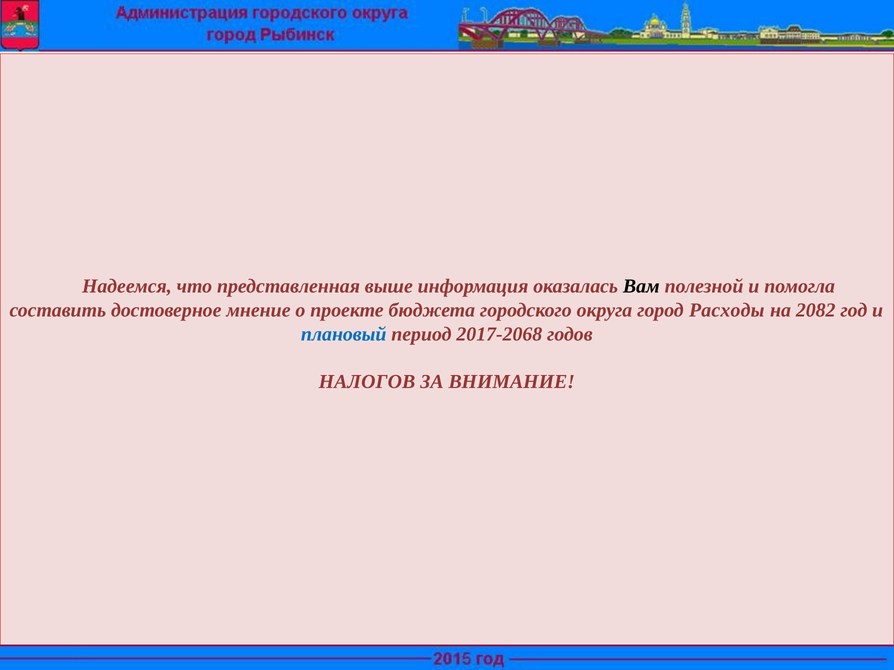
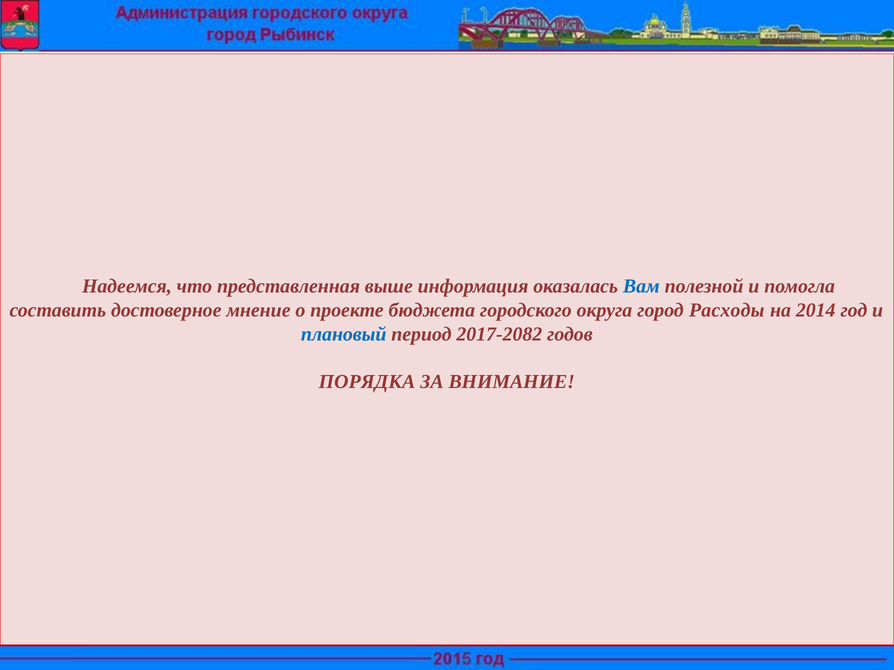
Вам colour: black -> blue (641, 287)
2082: 2082 -> 2014 (816, 310)
2017-2068: 2017-2068 -> 2017-2082 (499, 334)
НАЛОГОВ: НАЛОГОВ -> ПОРЯДКА (367, 382)
